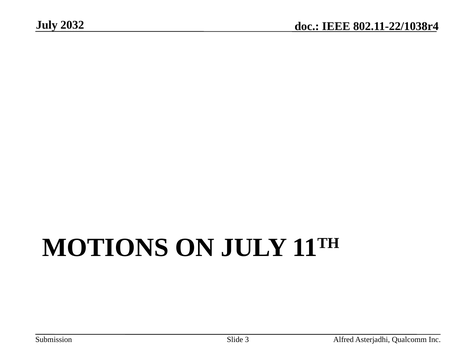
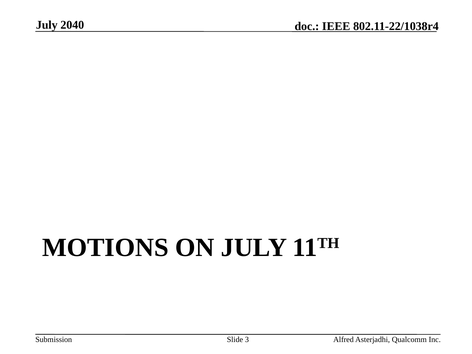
2032: 2032 -> 2040 (72, 25)
